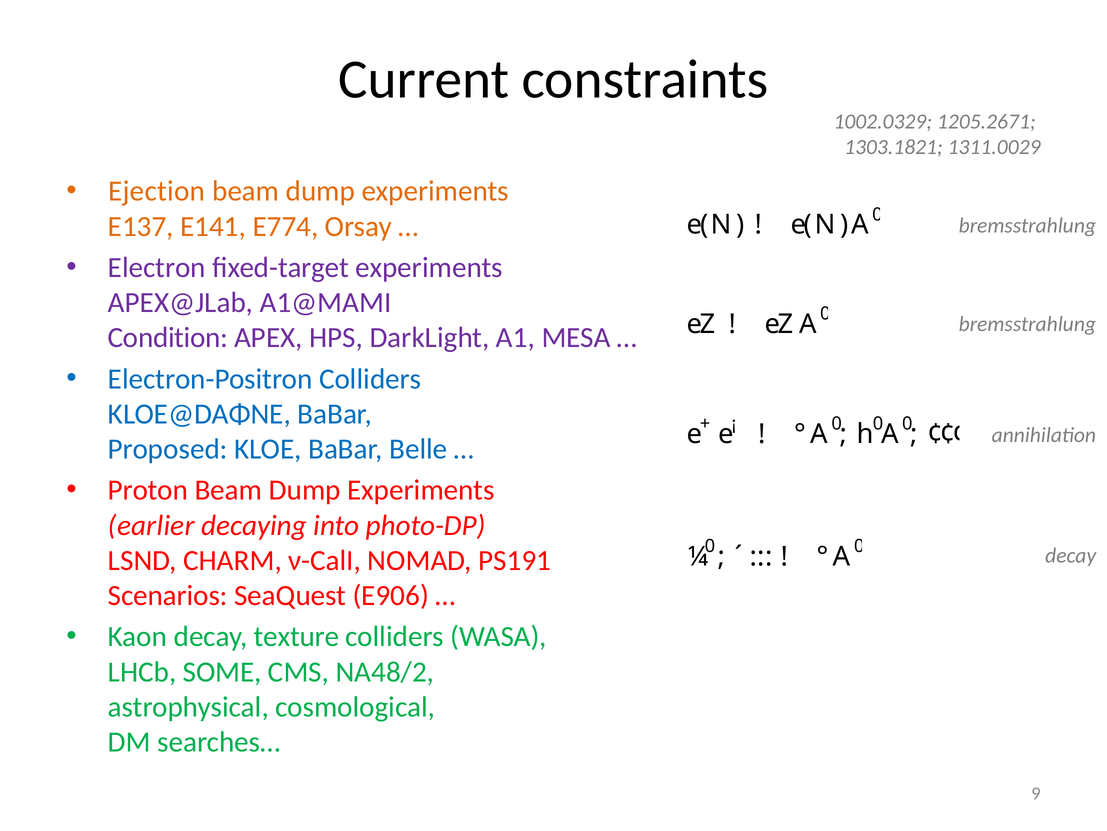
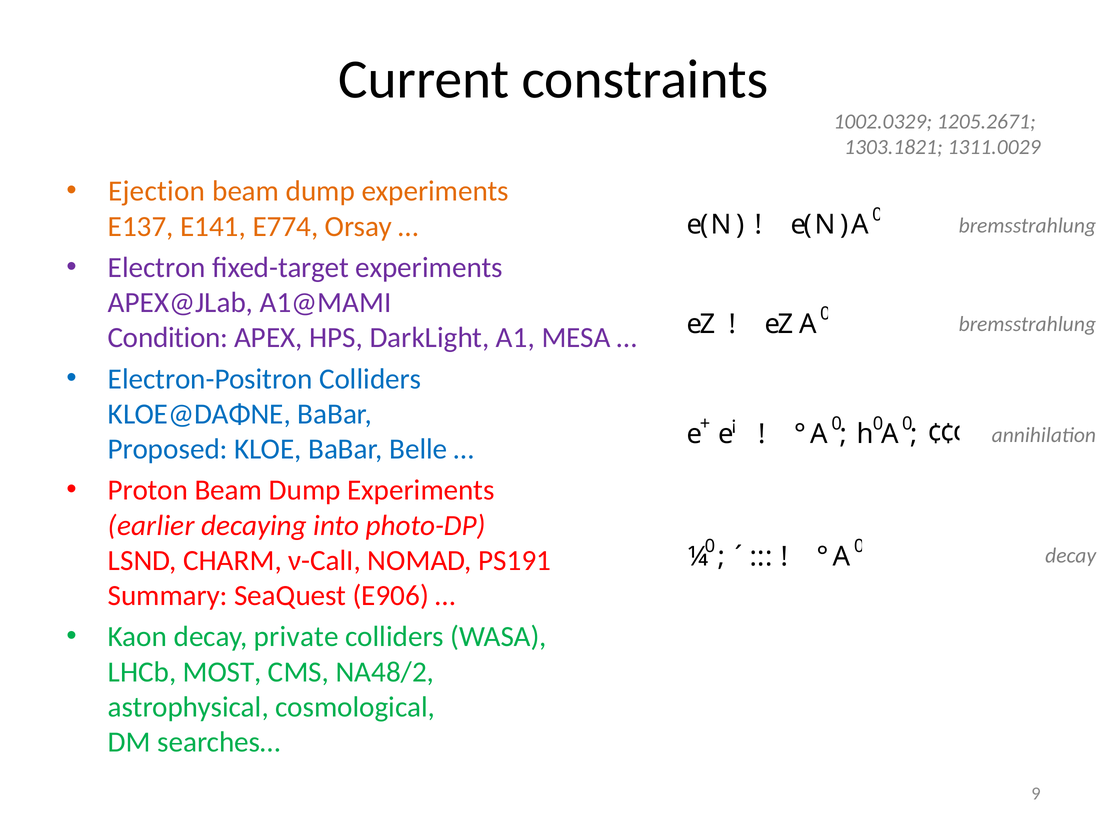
Scenarios: Scenarios -> Summary (168, 595)
texture: texture -> private (296, 636)
SOME: SOME -> MOST (222, 671)
